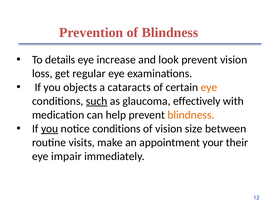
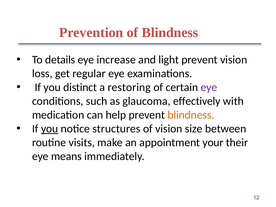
look: look -> light (169, 60)
objects: objects -> distinct (80, 87)
cataracts: cataracts -> restoring (129, 87)
eye colour: orange -> purple (209, 87)
such underline: present -> none (97, 101)
notice conditions: conditions -> structures (116, 129)
impair: impair -> means (66, 156)
